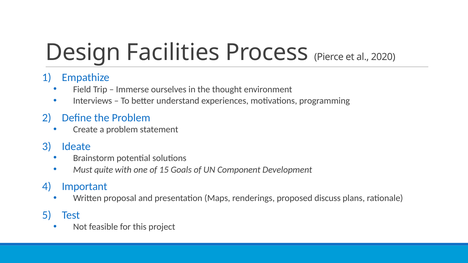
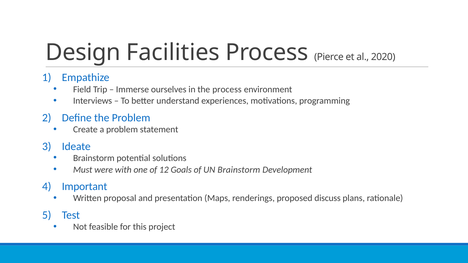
the thought: thought -> process (227, 89)
quite: quite -> were (104, 170)
15: 15 -> 12 (164, 170)
UN Component: Component -> Brainstorm (239, 170)
